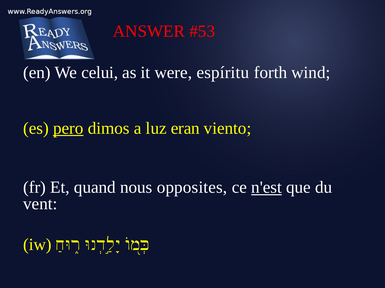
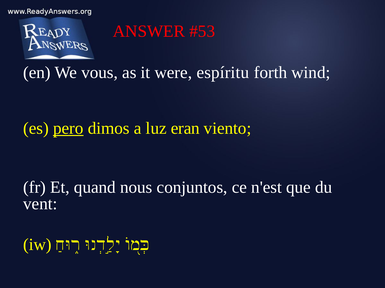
celui: celui -> vous (100, 73)
opposites: opposites -> conjuntos (192, 188)
n'est underline: present -> none (267, 188)
